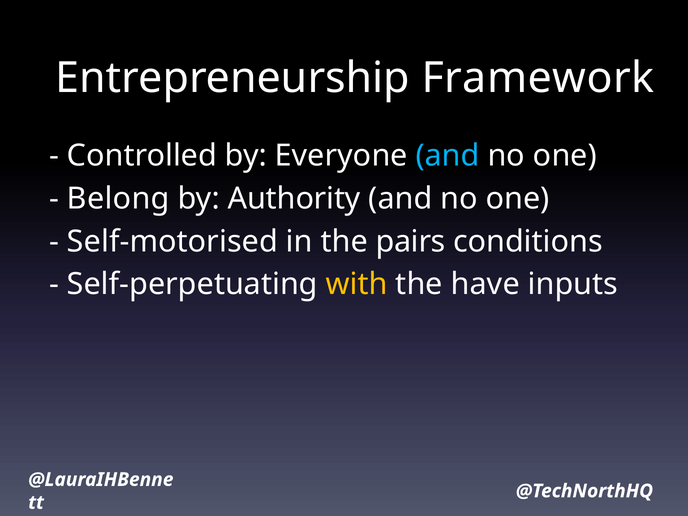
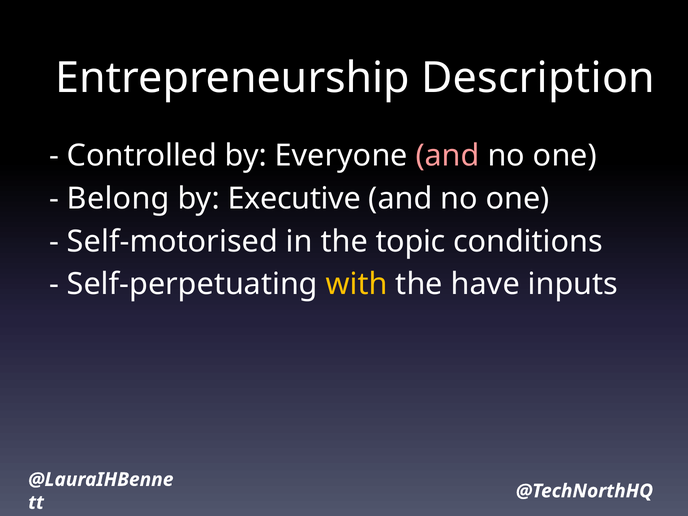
Framework: Framework -> Description (538, 78)
and colour: light blue -> pink (448, 156)
Authority: Authority -> Executive (294, 199)
pairs: pairs -> topic (411, 241)
